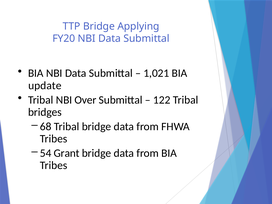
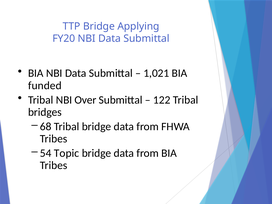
update: update -> funded (45, 85)
Grant: Grant -> Topic (67, 153)
